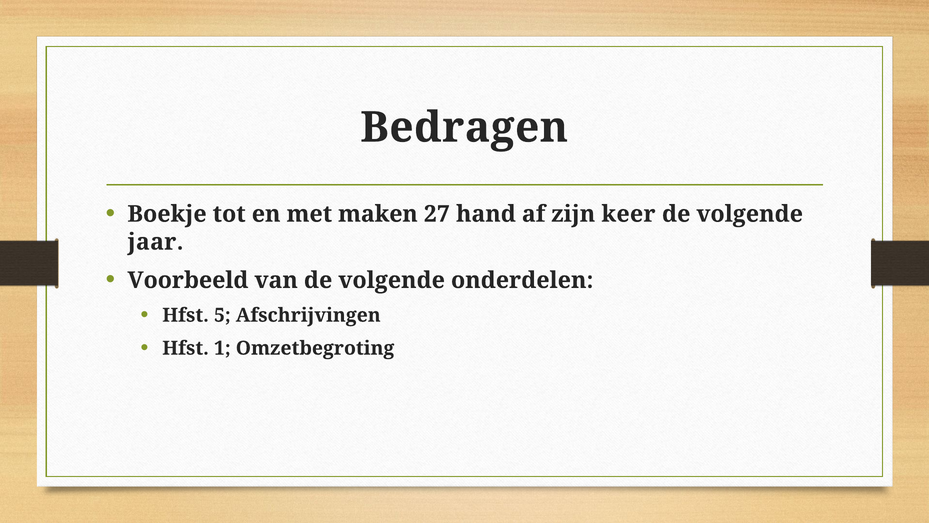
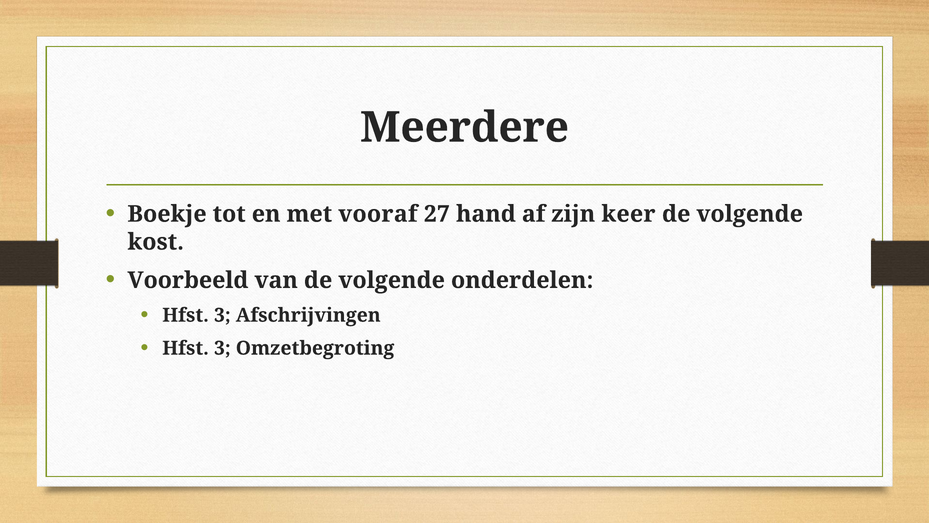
Bedragen: Bedragen -> Meerdere (465, 127)
maken: maken -> vooraf (378, 214)
jaar: jaar -> kost (156, 242)
5: 5 -> 3 (222, 315)
1: 1 -> 3 (222, 348)
